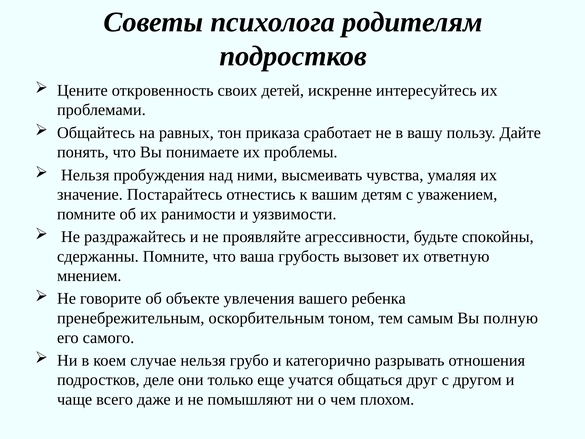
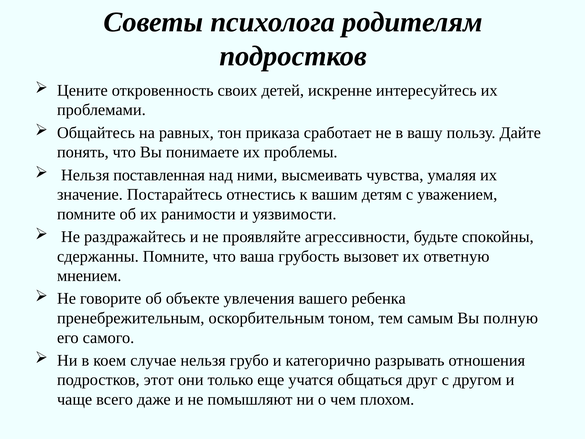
пробуждения: пробуждения -> поставленная (159, 175)
деле: деле -> этот (159, 380)
